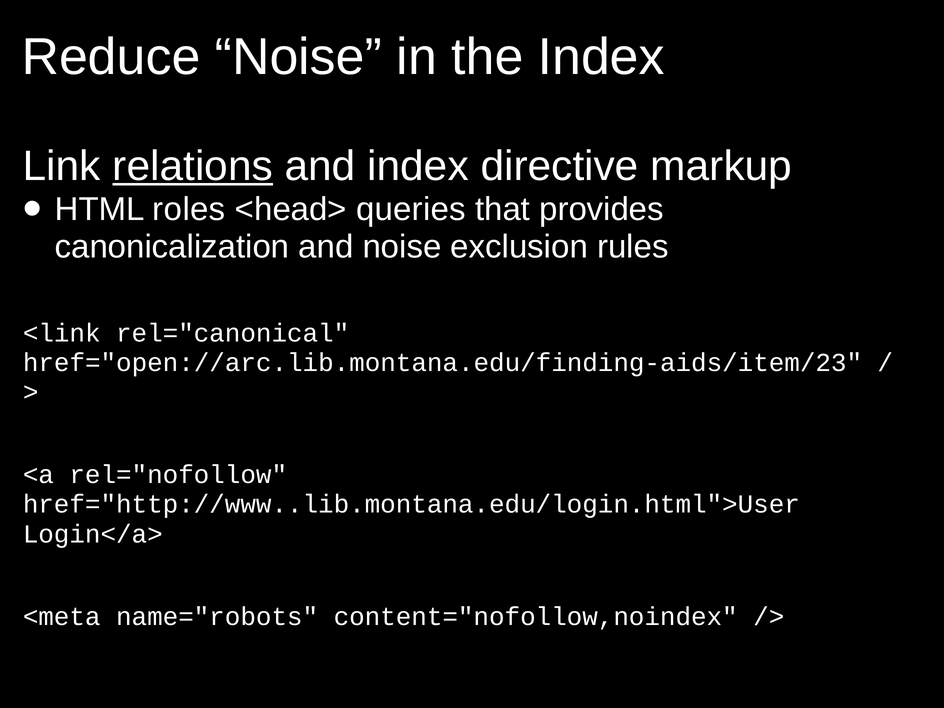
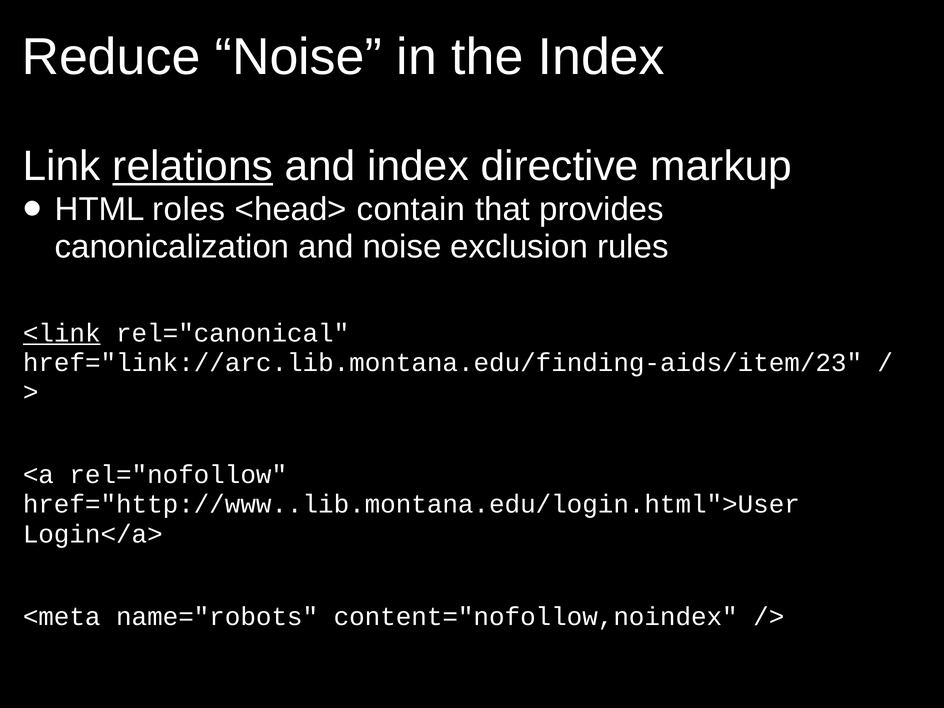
queries: queries -> contain (411, 209)
<link underline: none -> present (62, 333)
href="open://arc.lib.montana.edu/finding-aids/item/23: href="open://arc.lib.montana.edu/finding-aids/item/23 -> href="link://arc.lib.montana.edu/finding-aids/item/23 (442, 363)
